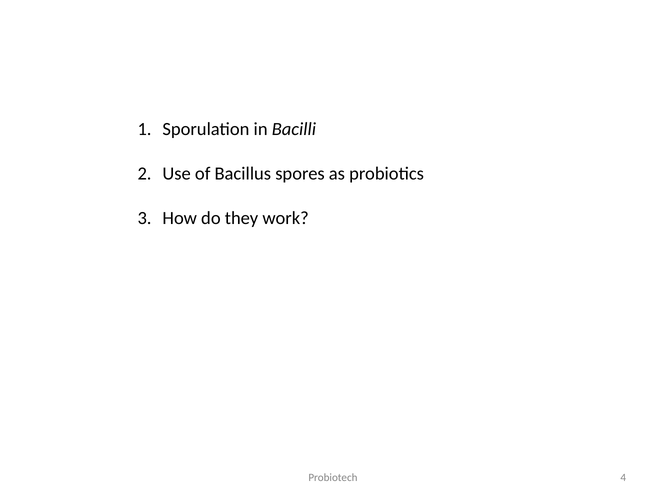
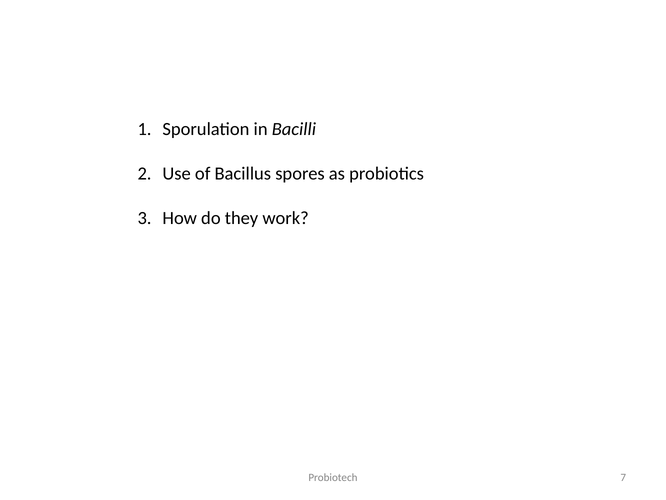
4: 4 -> 7 (623, 477)
